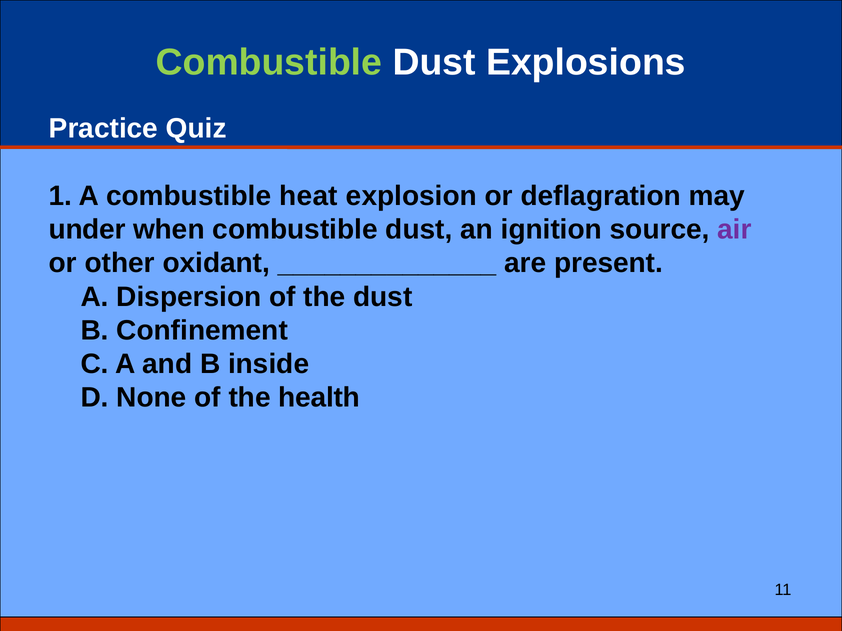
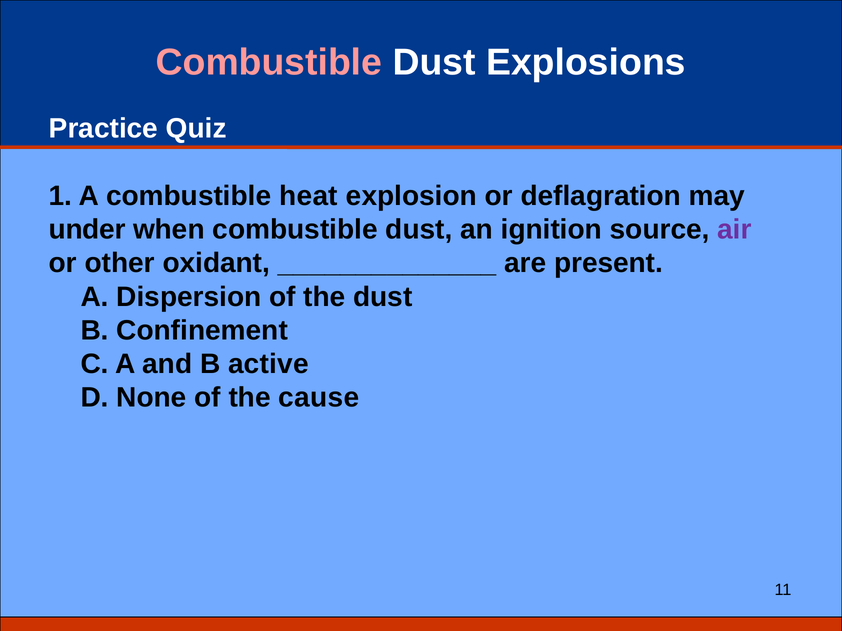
Combustible colour: light green -> pink (269, 62)
inside: inside -> active (268, 364)
health: health -> cause (319, 398)
